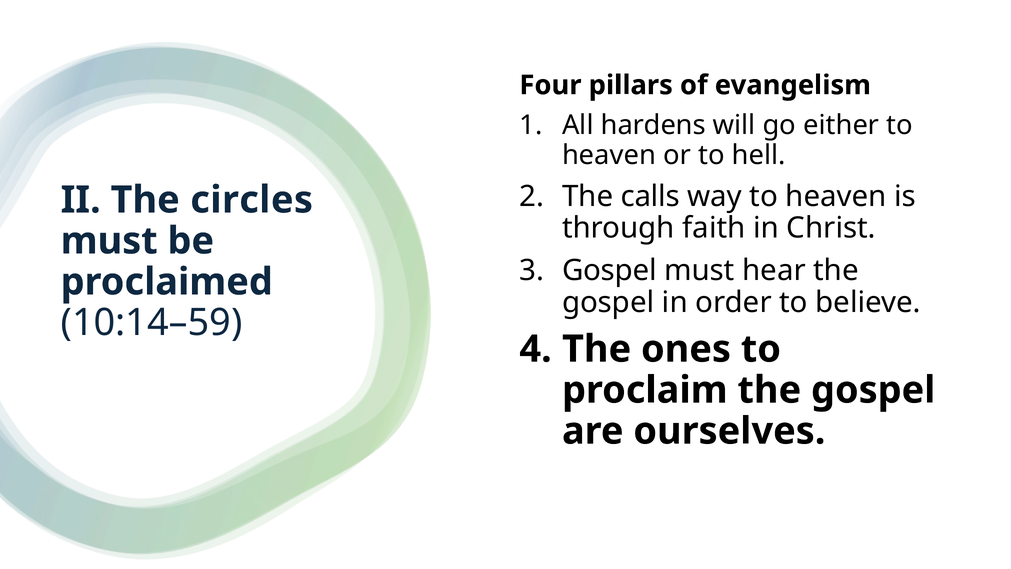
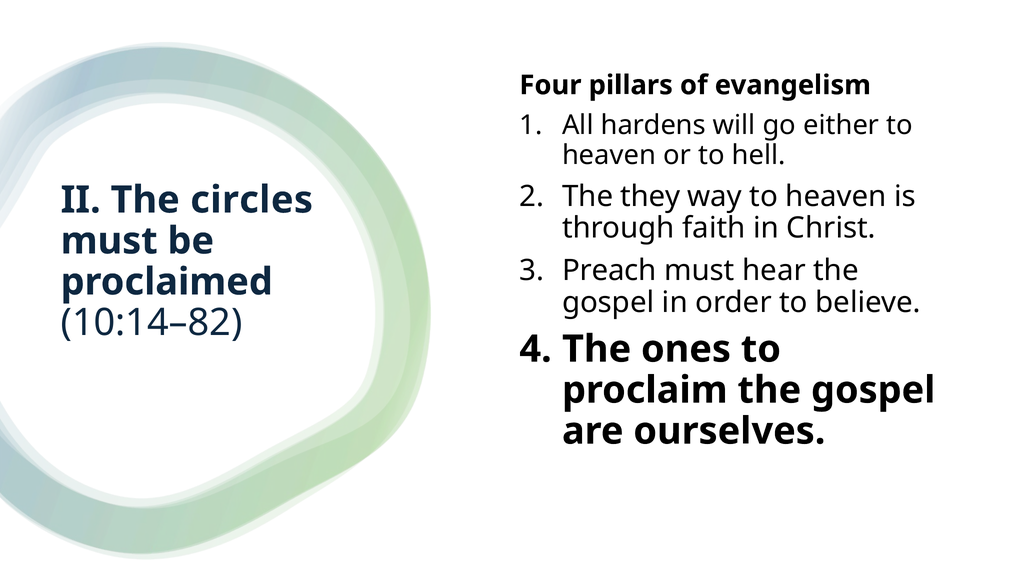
calls: calls -> they (650, 196)
Gospel: Gospel -> Preach (609, 270)
10:14–59: 10:14–59 -> 10:14–82 (152, 323)
